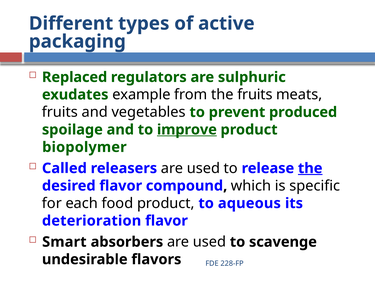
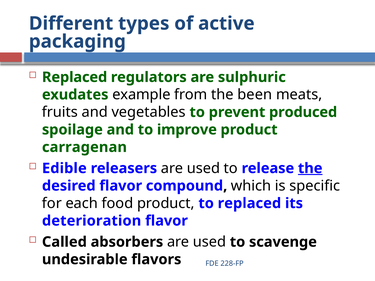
the fruits: fruits -> been (255, 95)
improve underline: present -> none (187, 130)
biopolymer: biopolymer -> carragenan (84, 147)
Called: Called -> Edible (64, 168)
to aqueous: aqueous -> replaced (249, 203)
Smart: Smart -> Called (64, 242)
